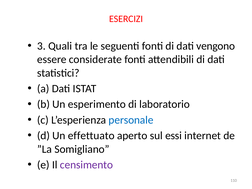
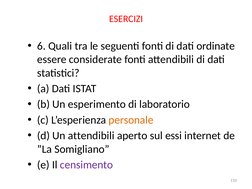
3: 3 -> 6 (41, 46)
vengono: vengono -> ordinate (216, 46)
personale colour: blue -> orange (131, 120)
Un effettuato: effettuato -> attendibili (91, 136)
